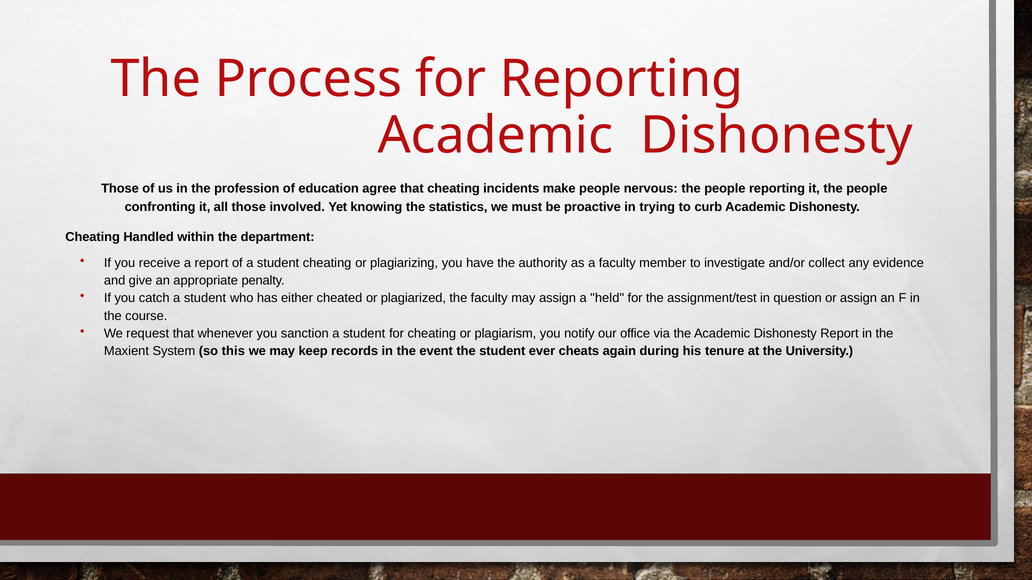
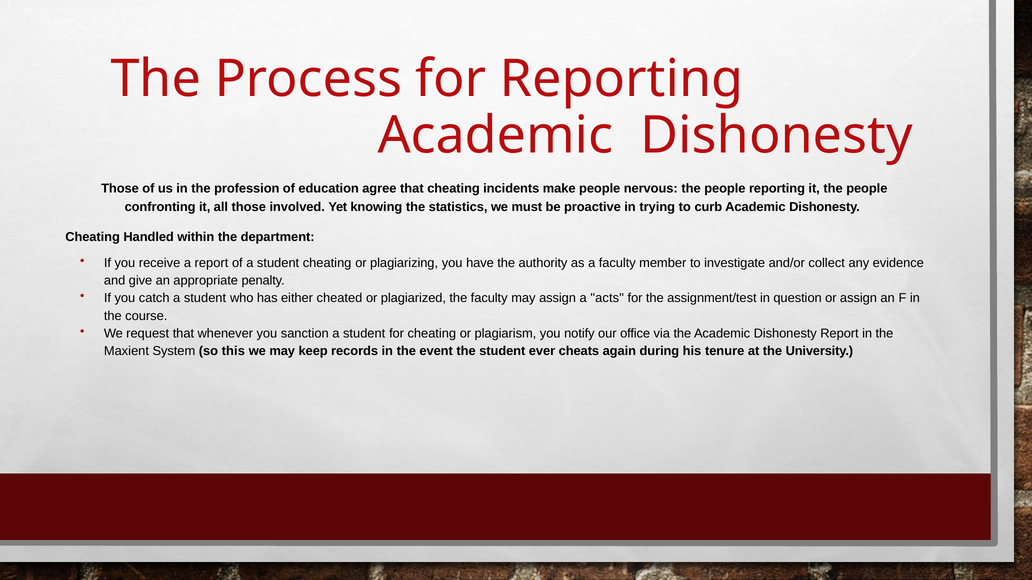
held: held -> acts (607, 298)
